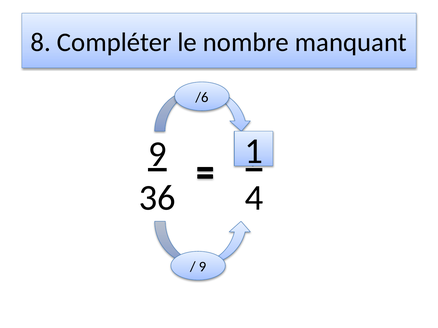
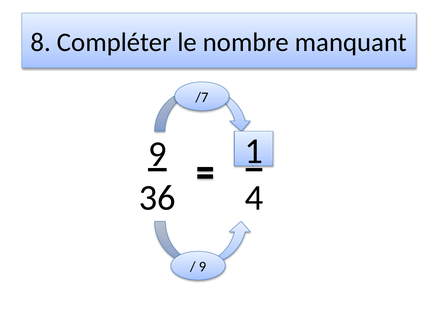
/6: /6 -> /7 (202, 97)
